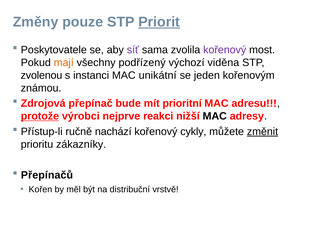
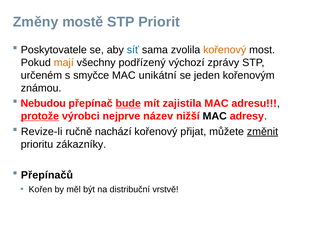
pouze: pouze -> mostě (83, 22)
Priorit underline: present -> none (159, 22)
síť colour: purple -> blue (133, 50)
kořenový colour: purple -> orange (225, 50)
viděna: viděna -> zprávy (223, 62)
zvolenou: zvolenou -> určeném (41, 75)
instanci: instanci -> smyčce (91, 75)
Zdrojová: Zdrojová -> Nebudou (43, 103)
bude underline: none -> present (128, 103)
prioritní: prioritní -> zajistila (182, 103)
reakci: reakci -> název (158, 116)
Přístup-li: Přístup-li -> Revize-li (42, 131)
cykly: cykly -> přijat (193, 131)
